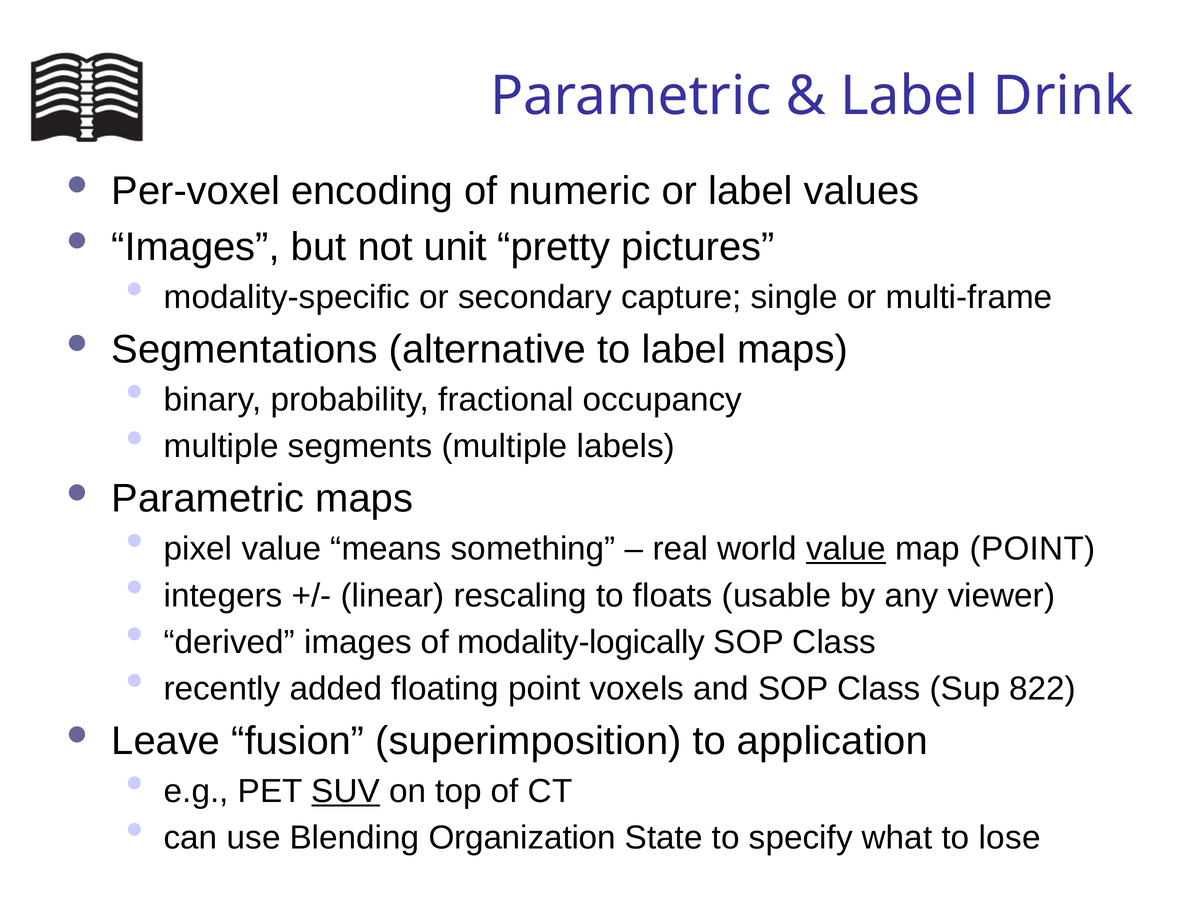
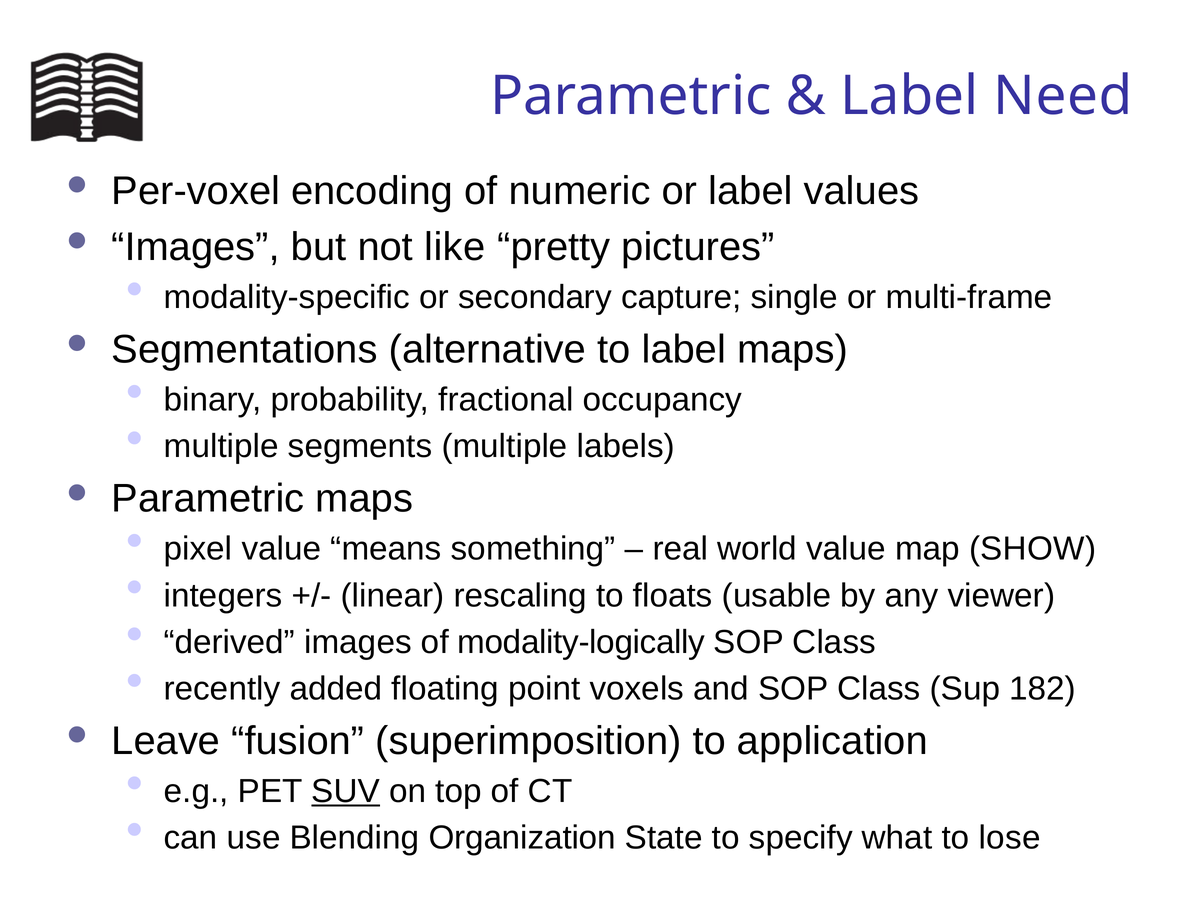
Drink: Drink -> Need (1063, 96)
unit: unit -> like (455, 247)
value underline: present -> none (846, 549)
map POINT: POINT -> SHOW (1033, 549)
822: 822 -> 182 (1043, 688)
